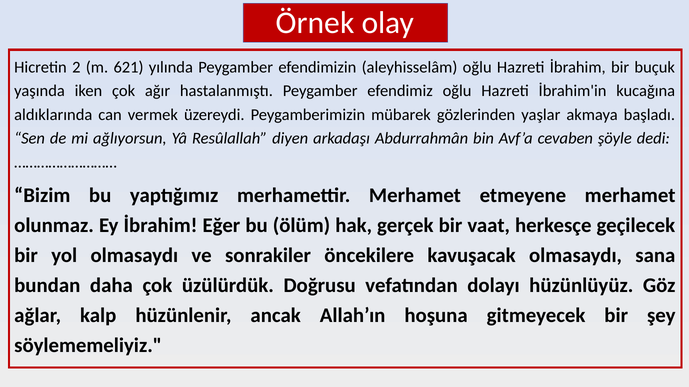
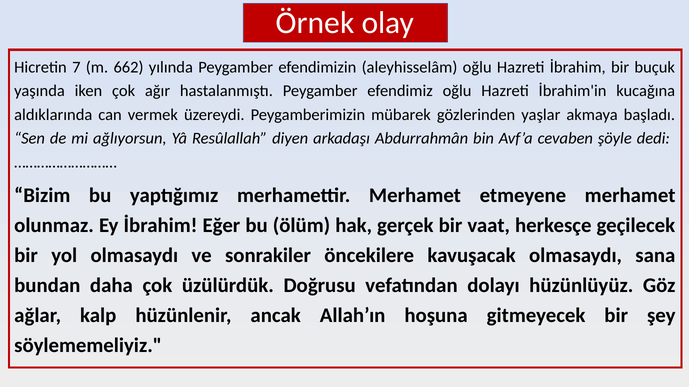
2: 2 -> 7 (76, 67)
621: 621 -> 662 (129, 67)
